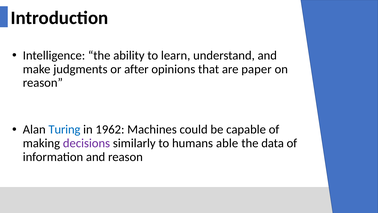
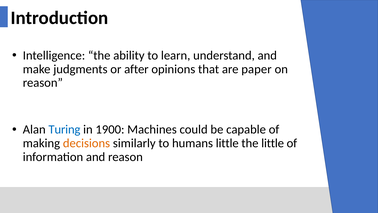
1962: 1962 -> 1900 (110, 129)
decisions colour: purple -> orange (86, 143)
humans able: able -> little (227, 143)
the data: data -> little (273, 143)
